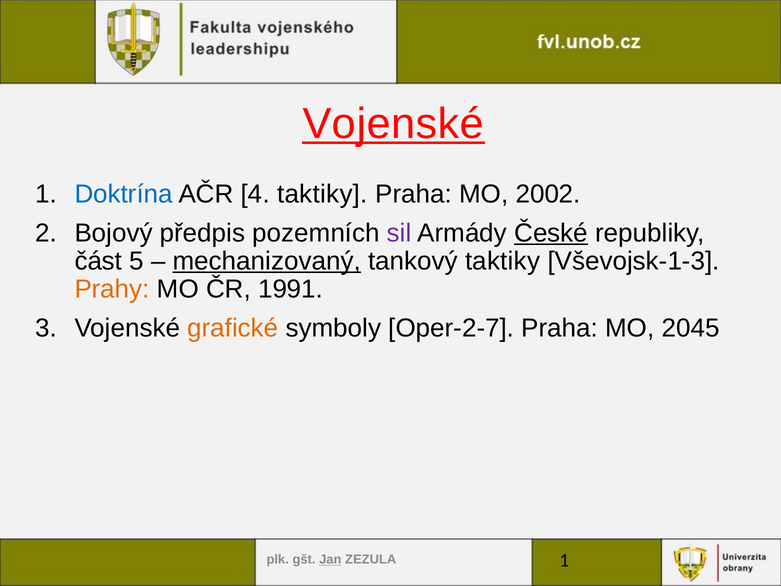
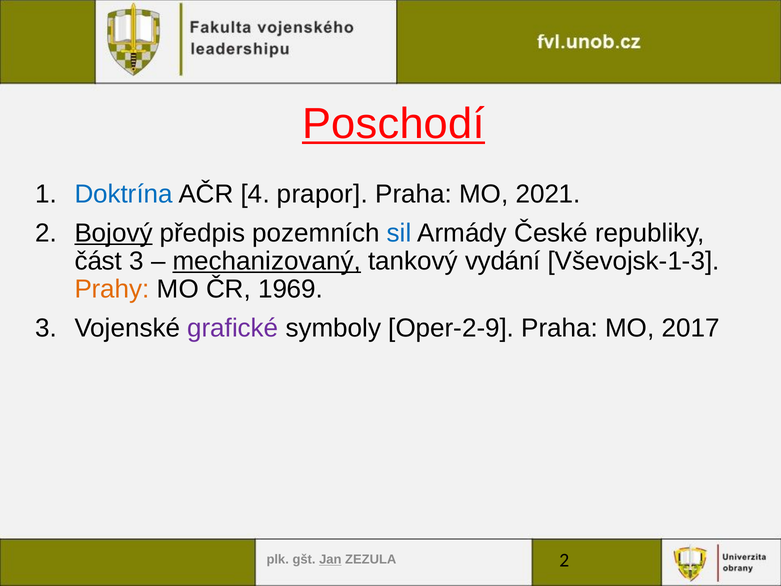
Vojenské: Vojenské -> Poschodí (393, 124)
4 taktiky: taktiky -> prapor (322, 194)
2002: 2002 -> 2021 (548, 194)
Bojový underline: none -> present (114, 233)
sil colour: purple -> blue (399, 233)
České underline: present -> none (551, 233)
část 5: 5 -> 3 (137, 261)
tankový taktiky: taktiky -> vydání (503, 261)
1991: 1991 -> 1969 (291, 289)
grafické colour: orange -> purple (233, 328)
Oper-2-7: Oper-2-7 -> Oper-2-9 (451, 328)
2045: 2045 -> 2017 (691, 328)
ZEZULA 1: 1 -> 2 (564, 560)
